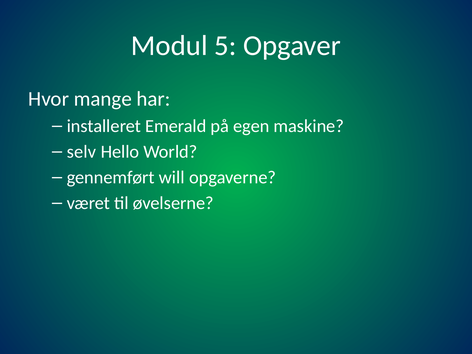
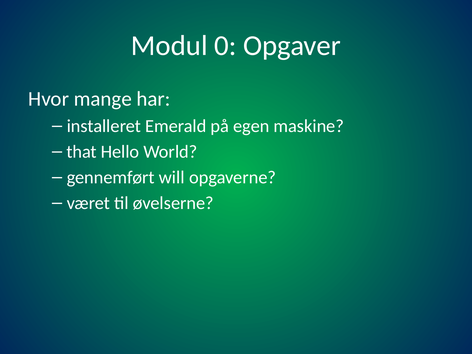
5: 5 -> 0 (225, 46)
selv: selv -> that (82, 152)
